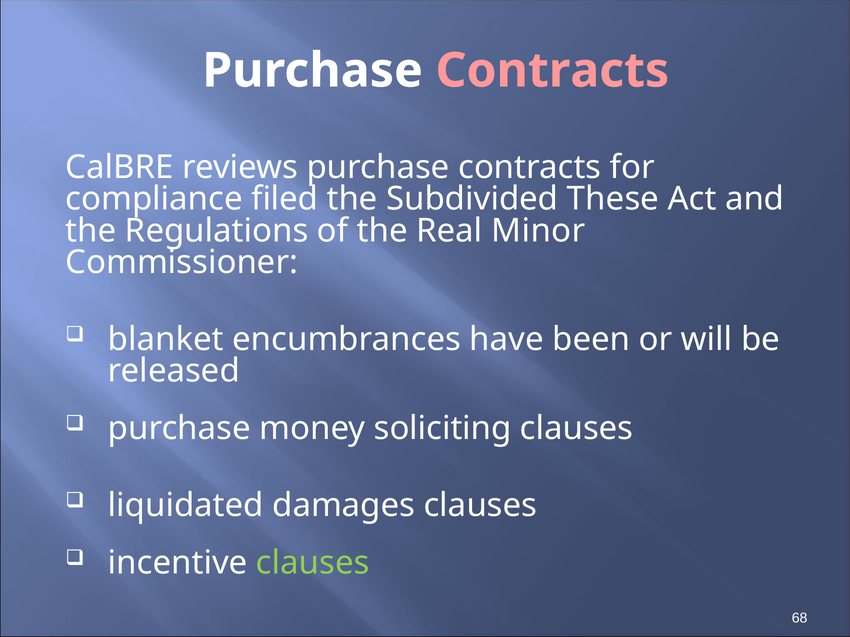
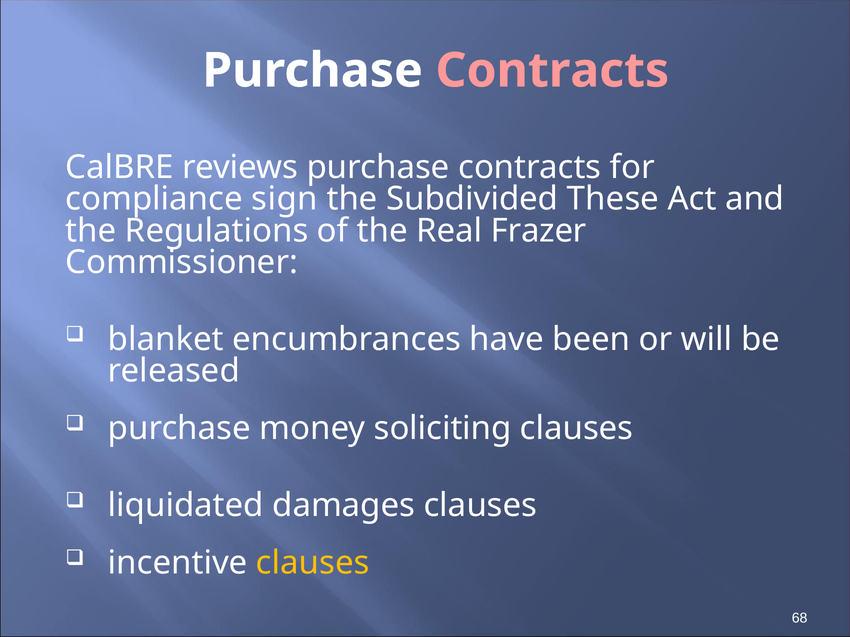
filed: filed -> sign (285, 199)
Minor: Minor -> Frazer (539, 231)
clauses colour: light green -> yellow (313, 563)
